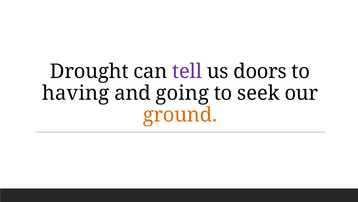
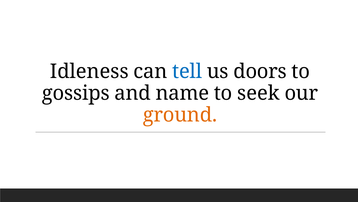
Drought: Drought -> Idleness (89, 71)
tell colour: purple -> blue (187, 71)
having: having -> gossips (76, 93)
going: going -> name (182, 93)
